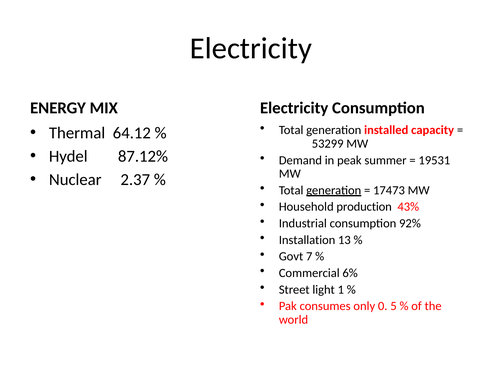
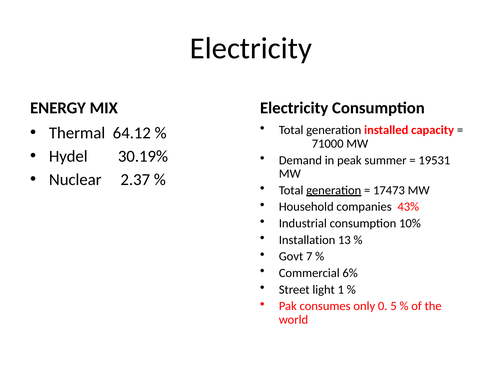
53299: 53299 -> 71000 (328, 144)
87.12%: 87.12% -> 30.19% (143, 157)
production: production -> companies (364, 207)
92%: 92% -> 10% (410, 224)
